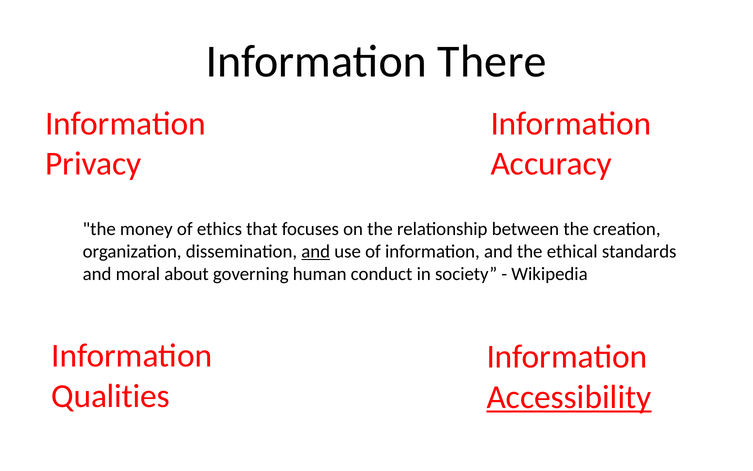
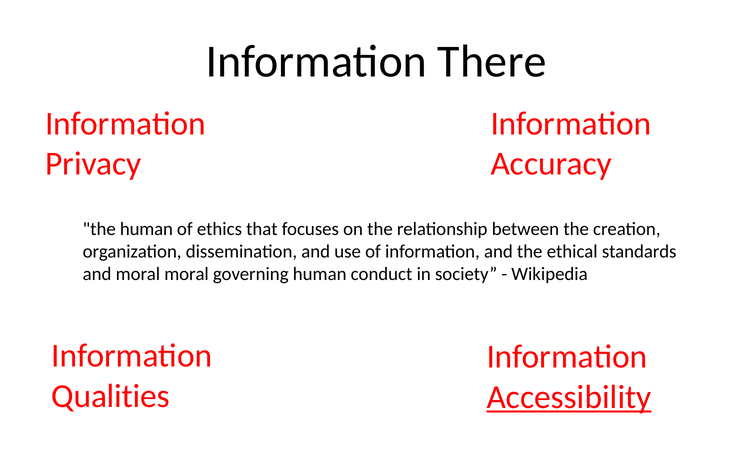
the money: money -> human (146, 229)
and underline: present -> none (316, 251)
moral about: about -> moral (187, 274)
